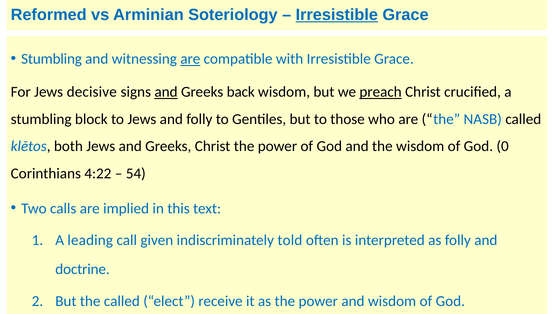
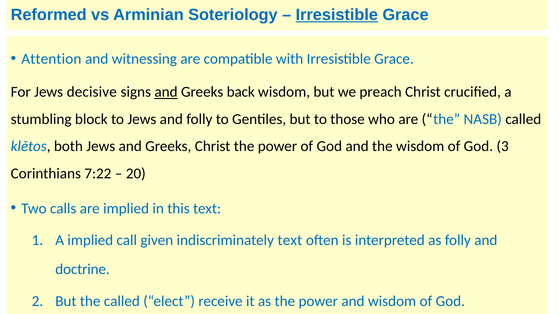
Stumbling: Stumbling -> Attention (51, 59)
are underline: present -> none (190, 59)
preach underline: present -> none (381, 92)
0: 0 -> 3 (503, 147)
4:22: 4:22 -> 7:22 (98, 174)
54: 54 -> 20 (136, 174)
A leading: leading -> implied (90, 241)
indiscriminately told: told -> text (290, 241)
